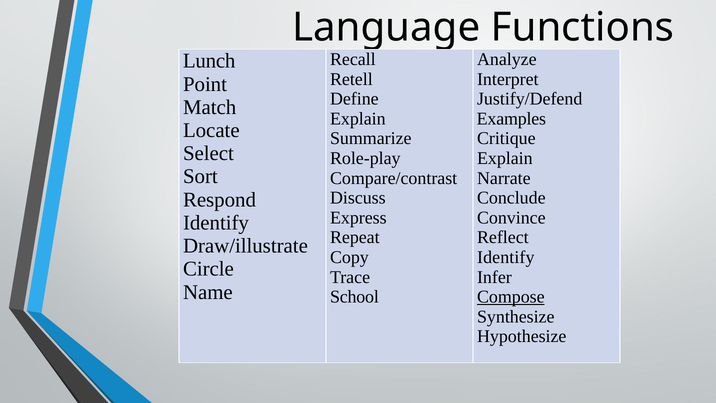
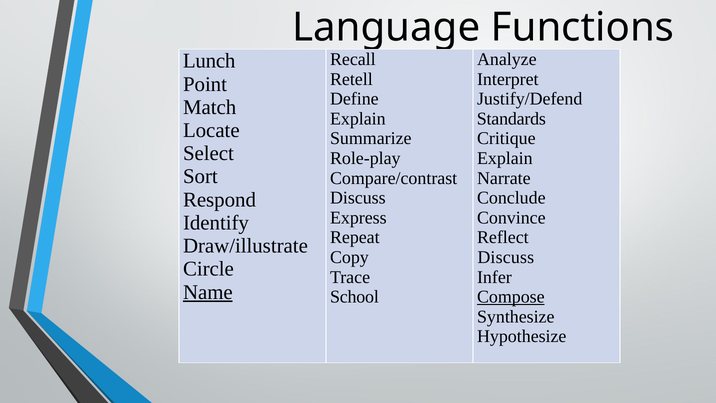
Examples: Examples -> Standards (511, 119)
Identify: Identify -> Discuss (506, 257)
Name underline: none -> present (208, 292)
